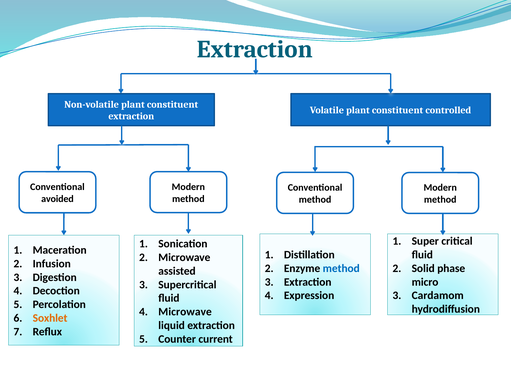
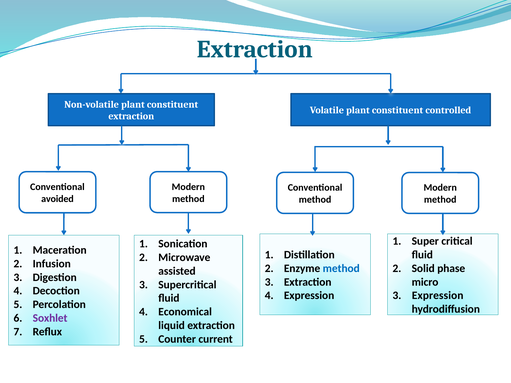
Cardamom: Cardamom -> Expression (438, 296)
Microwave: Microwave -> Economical (185, 312)
Soxhlet colour: orange -> purple (50, 318)
